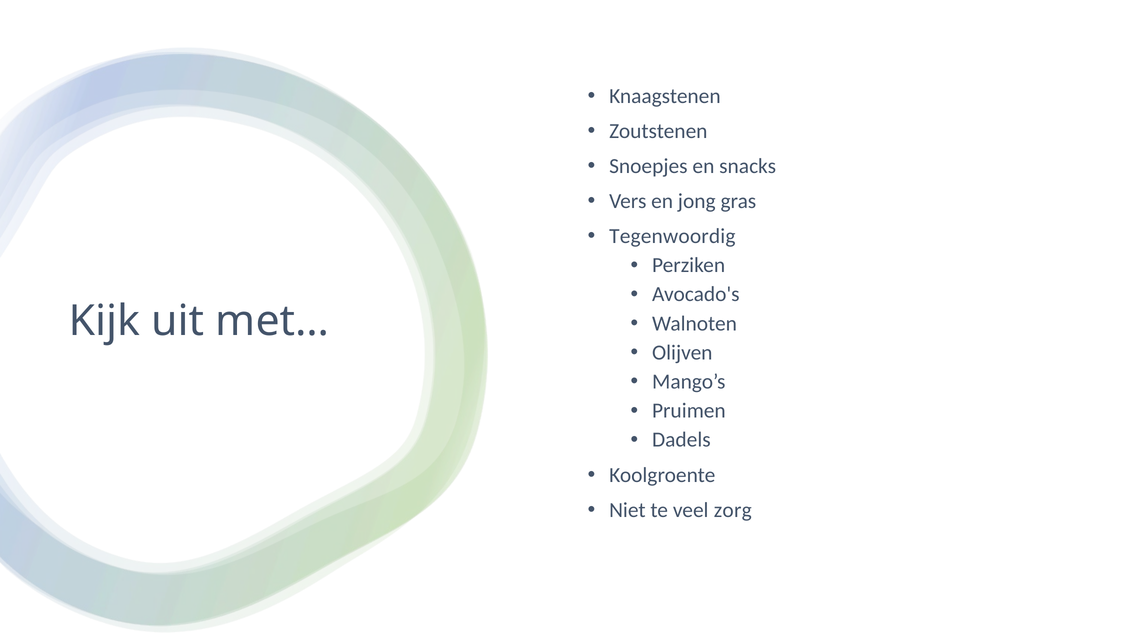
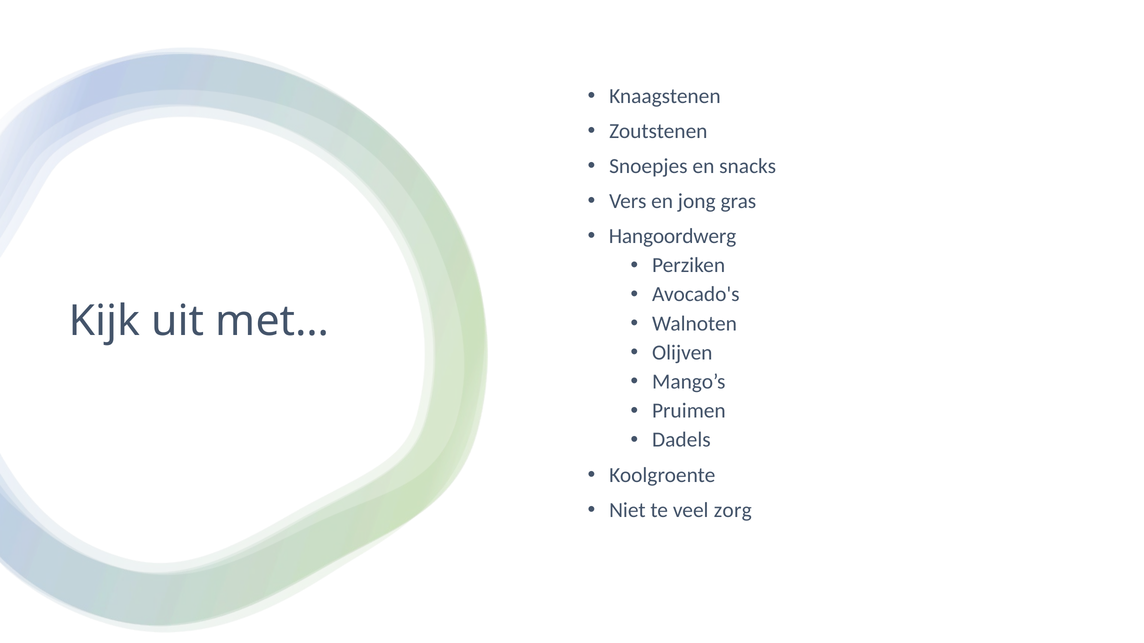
Tegenwoordig: Tegenwoordig -> Hangoordwerg (673, 236)
